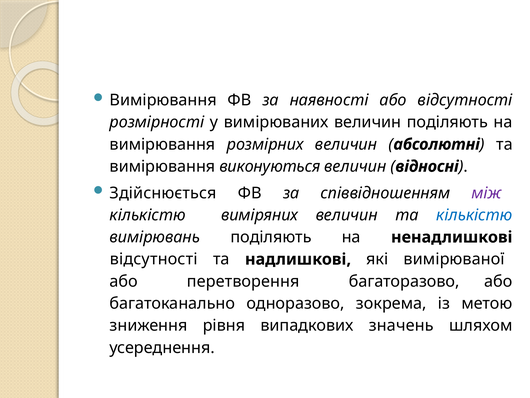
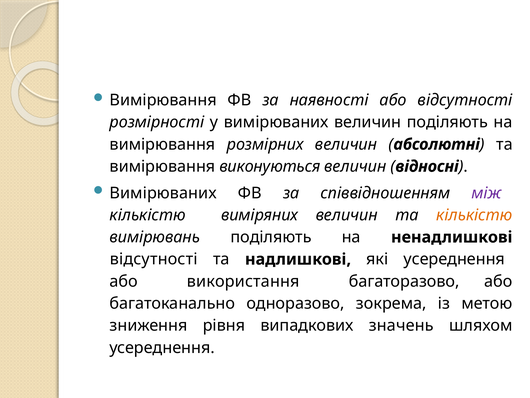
Здійснюється: Здійснюється -> Вимірюваних (163, 193)
кількістю colour: blue -> orange (474, 215)
які вимірюваної: вимірюваної -> усереднення (454, 259)
перетворення: перетворення -> використання (243, 281)
